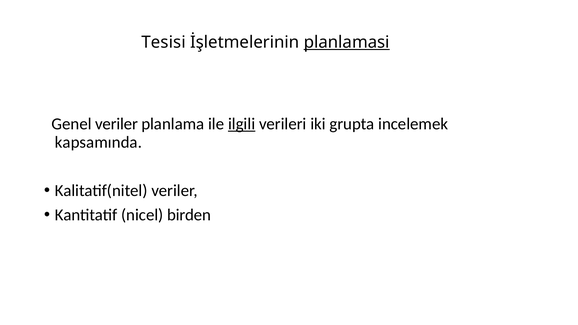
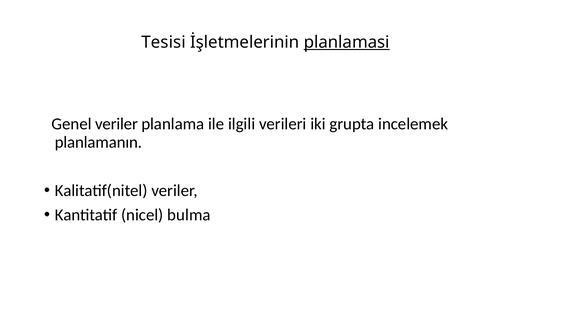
ilgili underline: present -> none (242, 124)
kapsamında: kapsamında -> planlamanın (99, 142)
birden: birden -> bulma (189, 215)
